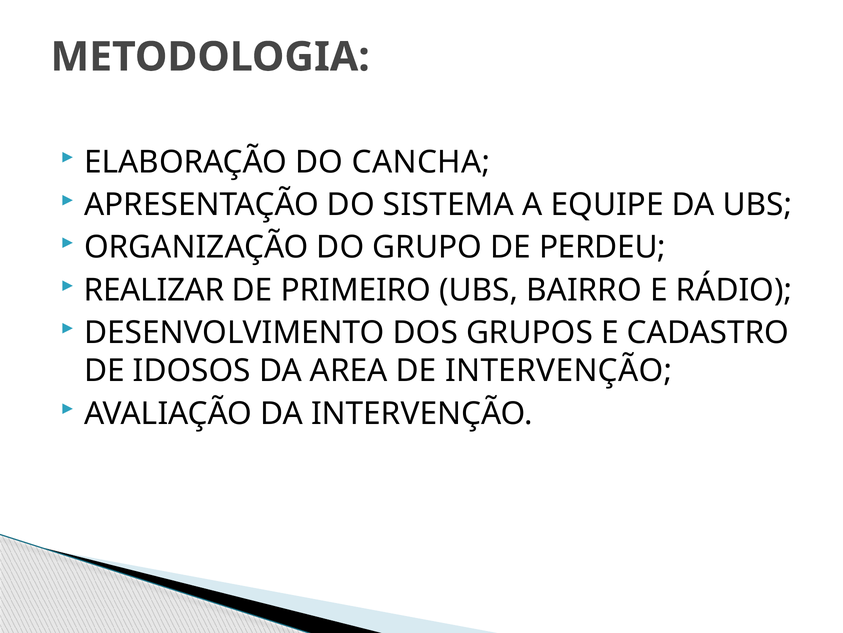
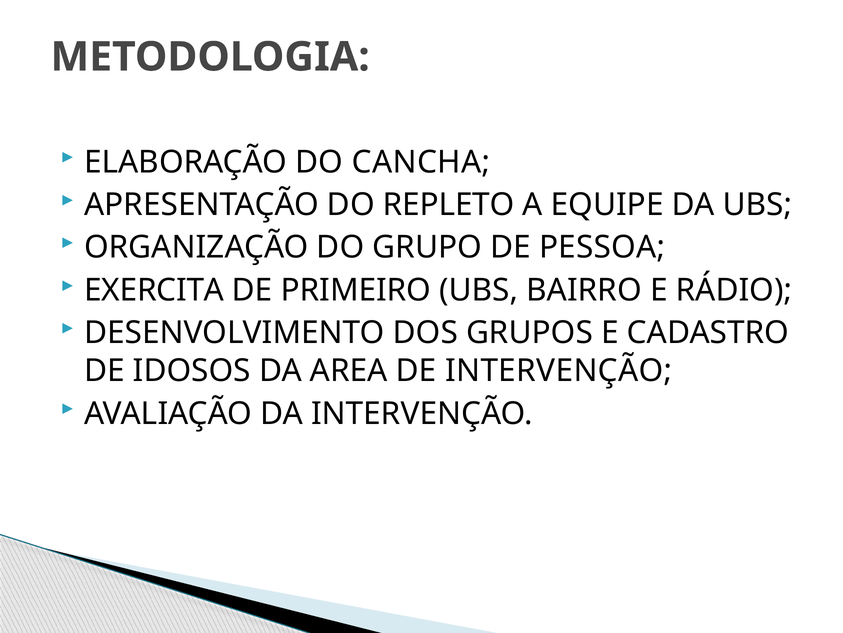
SISTEMA: SISTEMA -> REPLETO (449, 205)
PERDEU: PERDEU -> PESSOA (602, 247)
REALIZAR: REALIZAR -> EXERCITA (154, 290)
